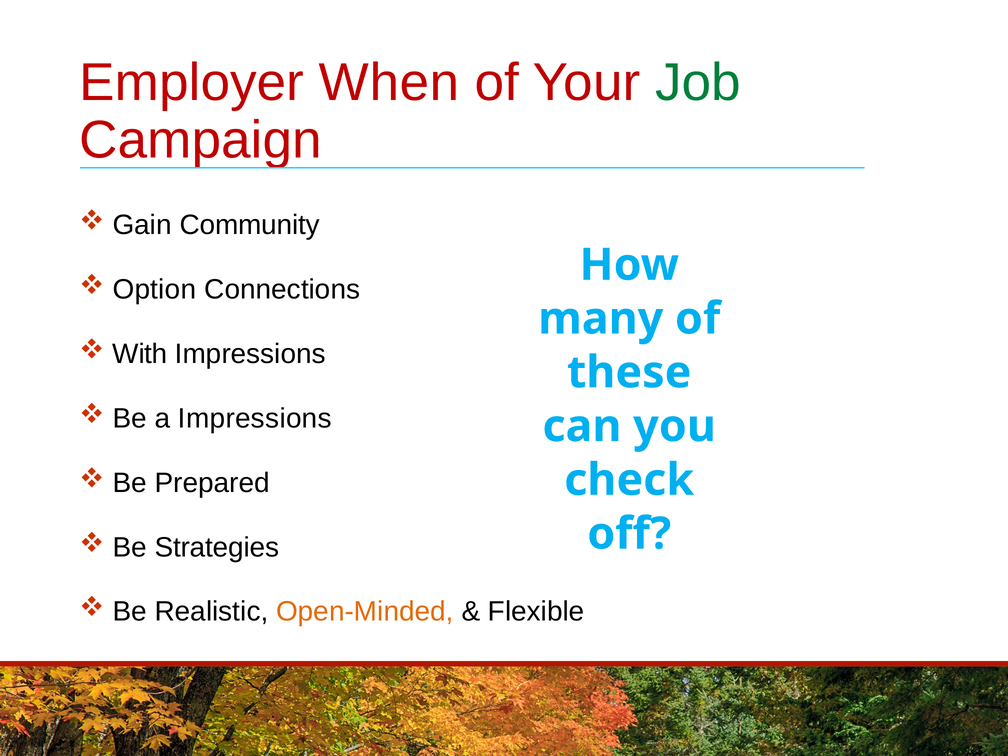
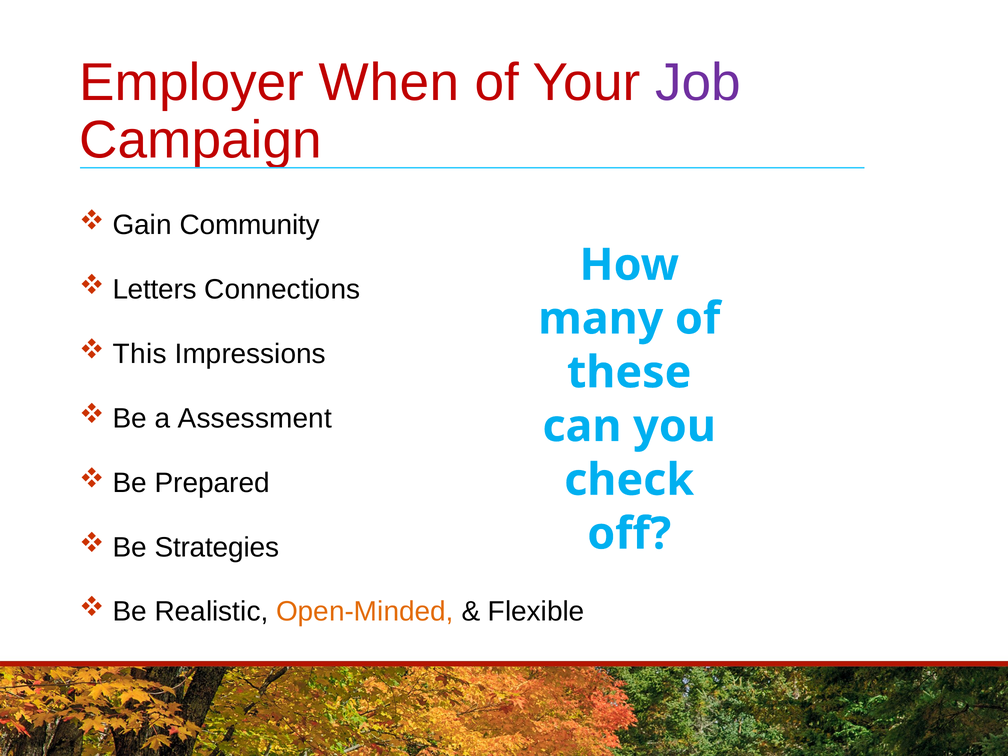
Job colour: green -> purple (698, 82)
Option: Option -> Letters (155, 290)
With: With -> This (140, 354)
a Impressions: Impressions -> Assessment (255, 418)
